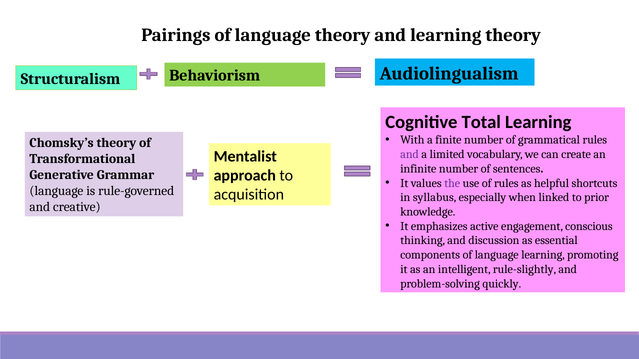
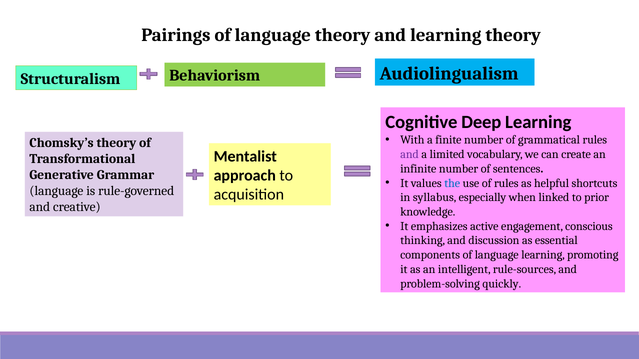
Total: Total -> Deep (481, 122)
the colour: purple -> blue (452, 183)
rule-slightly: rule-slightly -> rule-sources (525, 270)
